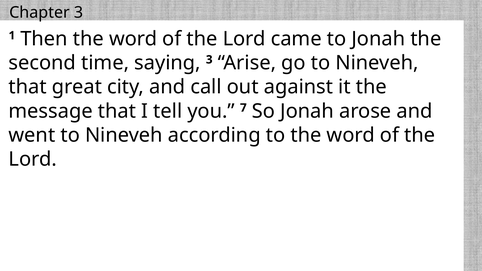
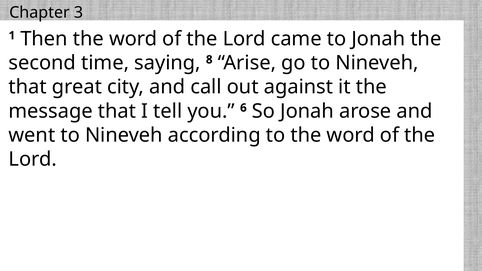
saying 3: 3 -> 8 (209, 60)
7: 7 -> 6 (243, 108)
